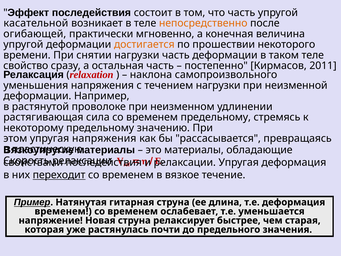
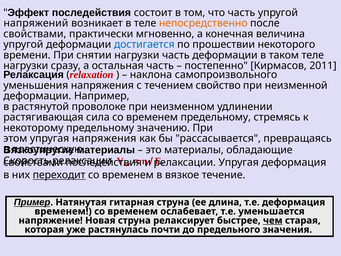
касательной: касательной -> напряжений (36, 23)
огибающей: огибающей -> свойствами (35, 34)
достигается colour: orange -> blue (144, 45)
свойство: свойство -> нагрузки (26, 66)
течением нагрузки: нагрузки -> свойство (218, 85)
чем underline: none -> present (273, 220)
